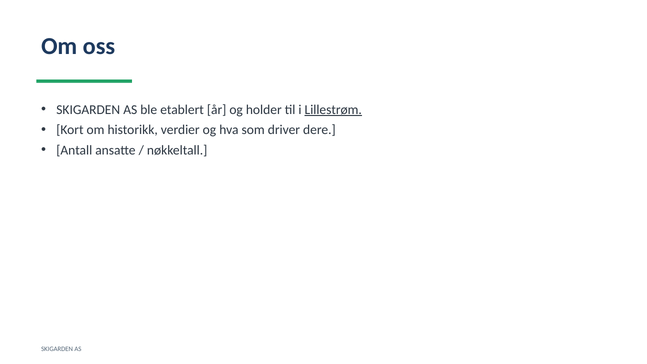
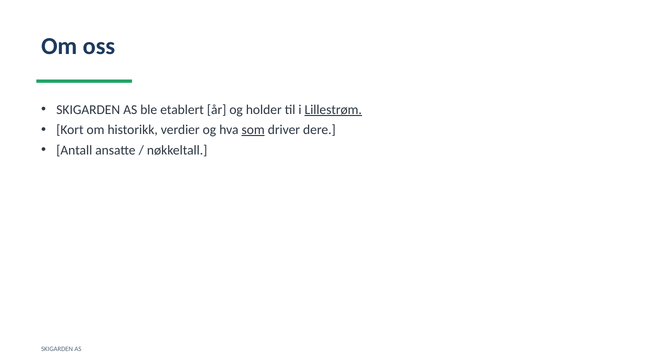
som underline: none -> present (253, 130)
